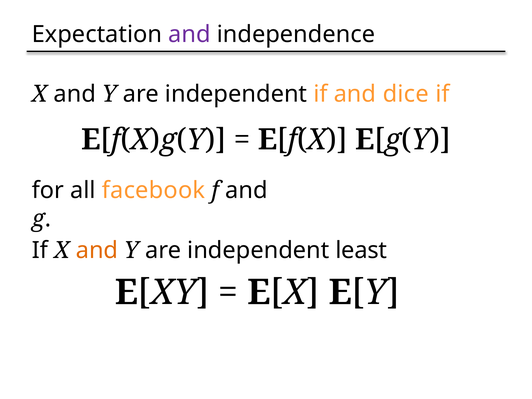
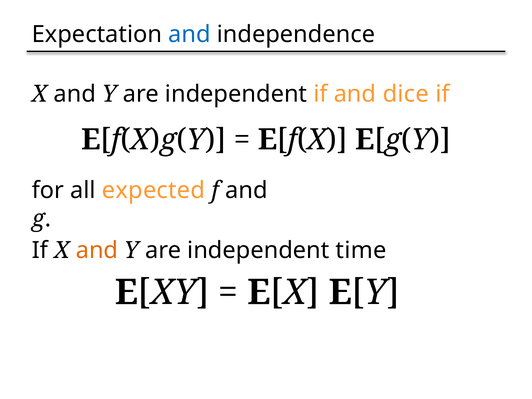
and colour: purple -> blue (189, 34)
facebook: facebook -> expected (154, 190)
least: least -> time (361, 251)
